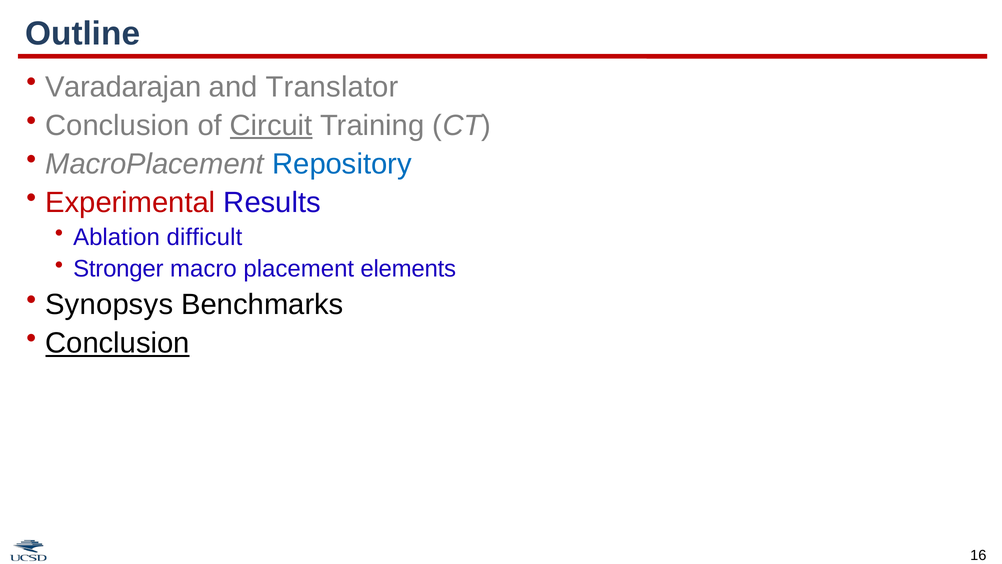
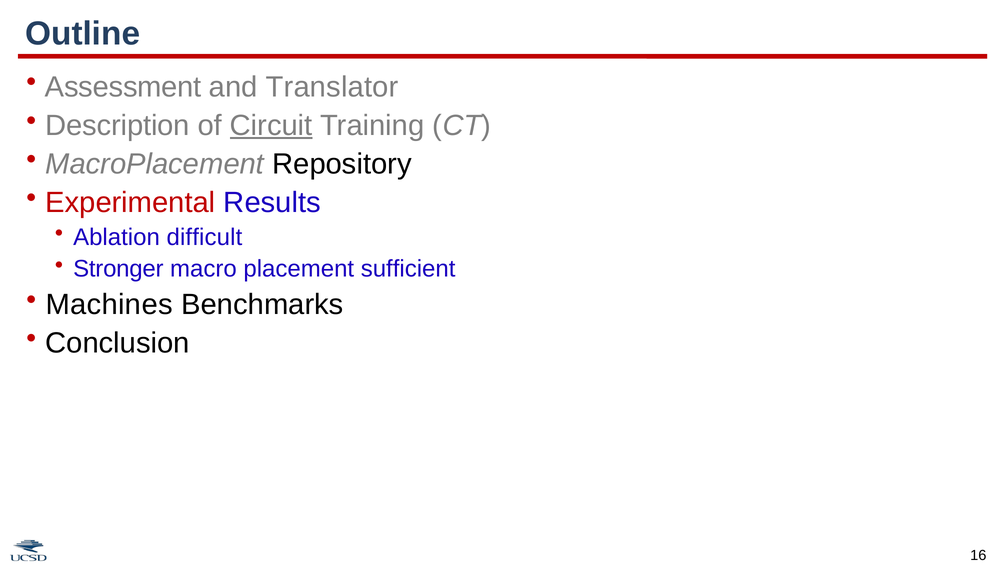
Varadarajan: Varadarajan -> Assessment (123, 87)
Conclusion: Conclusion -> Description (117, 125)
Repository colour: blue -> black (342, 164)
elements: elements -> sufficient (408, 269)
Synopsys: Synopsys -> Machines (109, 305)
Conclusion underline: present -> none (117, 343)
